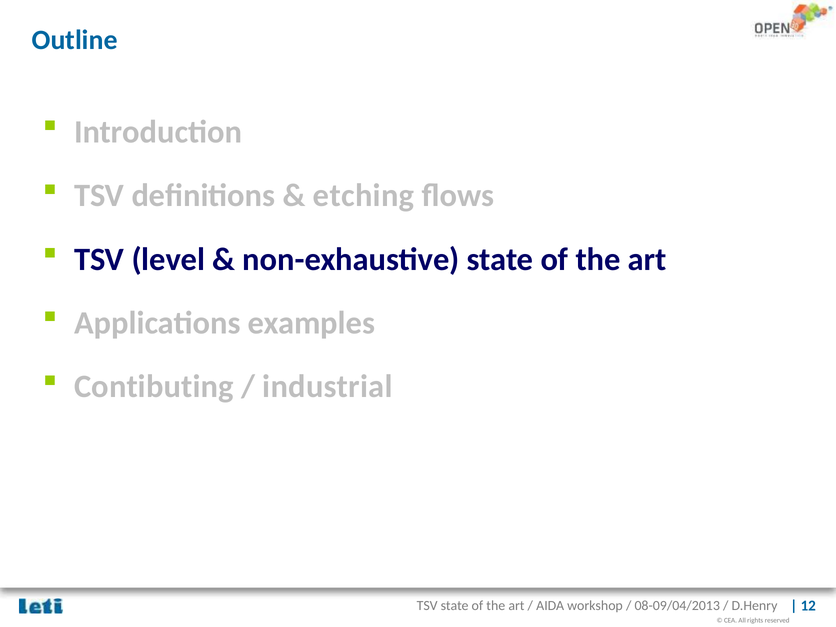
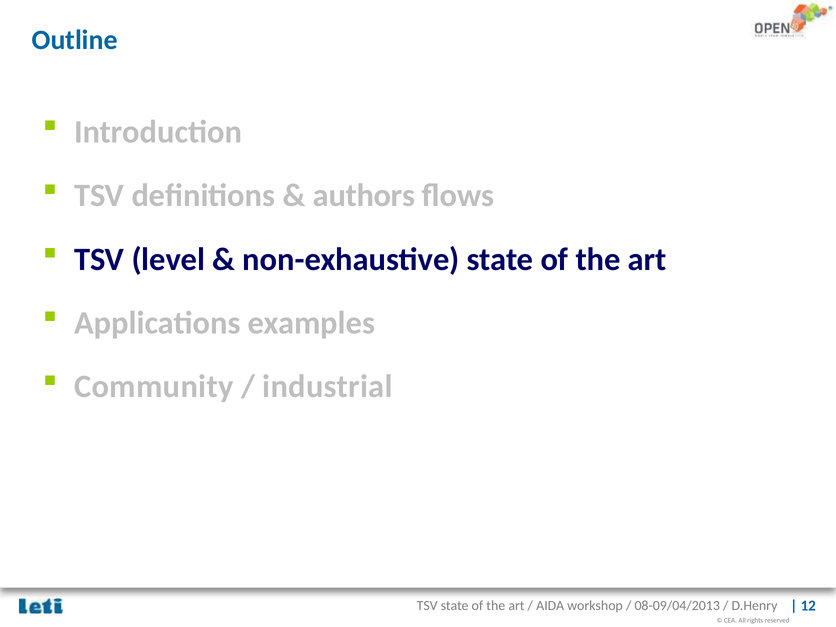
etching: etching -> authors (364, 196)
Contibuting: Contibuting -> Community (154, 387)
